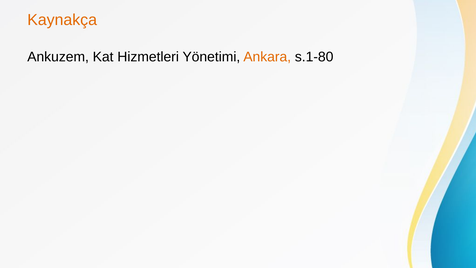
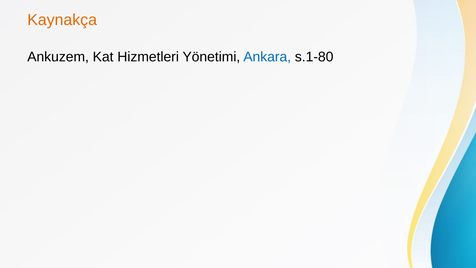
Ankara colour: orange -> blue (267, 57)
